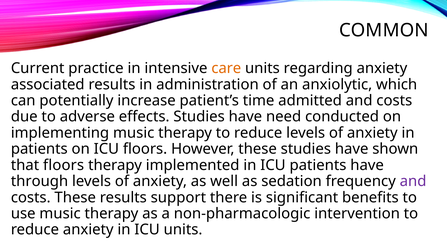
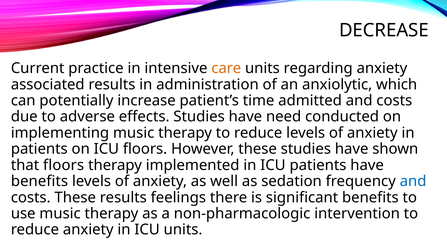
COMMON: COMMON -> DECREASE (384, 30)
through: through -> benefits (39, 181)
and colour: purple -> blue (413, 181)
support: support -> feelings (178, 197)
